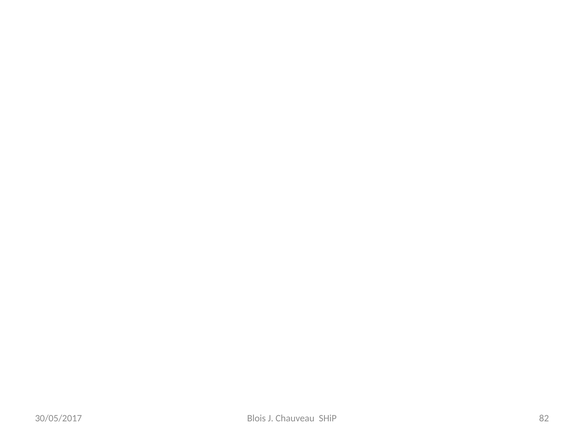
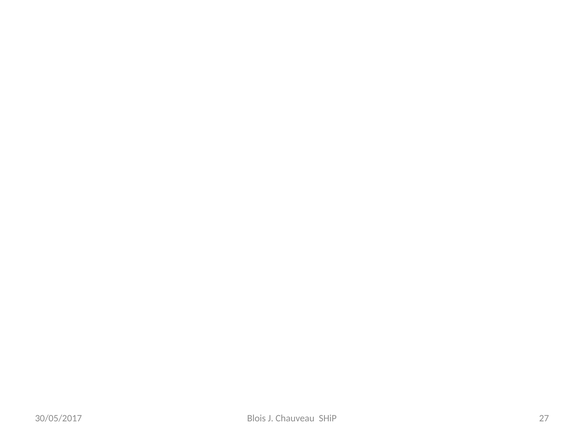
82: 82 -> 27 (544, 418)
